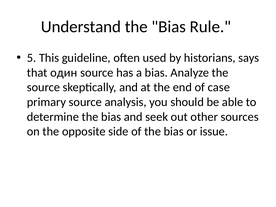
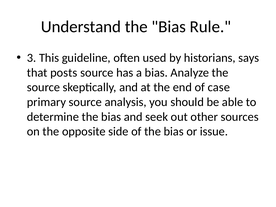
5: 5 -> 3 (32, 58)
один: один -> posts (64, 73)
